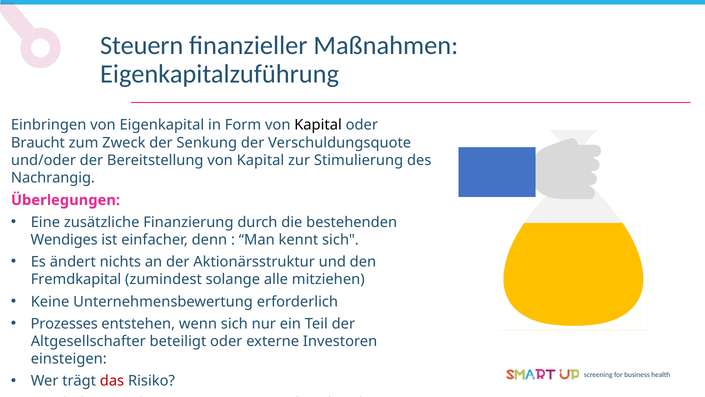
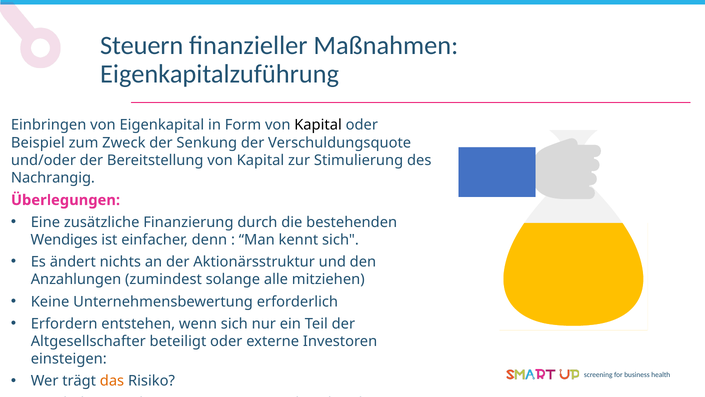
Braucht: Braucht -> Beispiel (38, 143)
Fremdkapital: Fremdkapital -> Anzahlungen (76, 279)
Prozesses: Prozesses -> Erfordern (64, 323)
das colour: red -> orange (112, 381)
